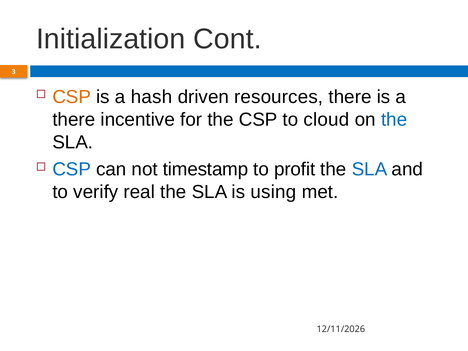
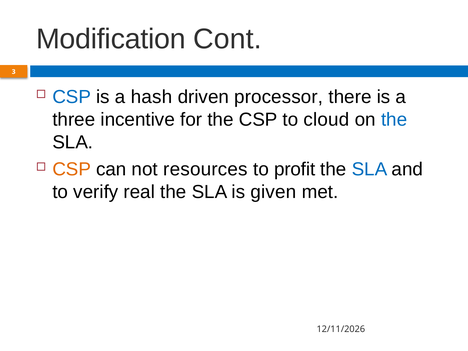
Initialization: Initialization -> Modification (111, 39)
CSP colour: orange -> blue (72, 97)
resources: resources -> processor (279, 97)
there: there -> three (74, 119)
CSP colour: blue -> orange (72, 169)
timestamp: timestamp -> resources (205, 169)
using: using -> given (273, 192)
